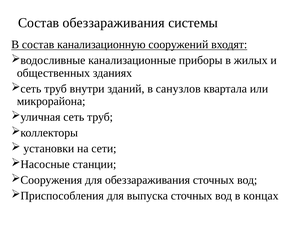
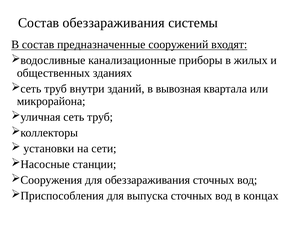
канализационную: канализационную -> предназначенные (101, 45)
санузлов: санузлов -> вывозная (178, 89)
